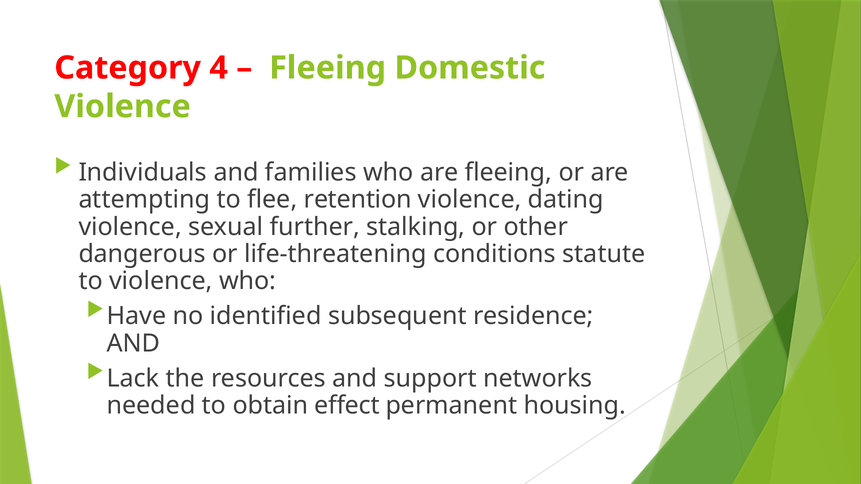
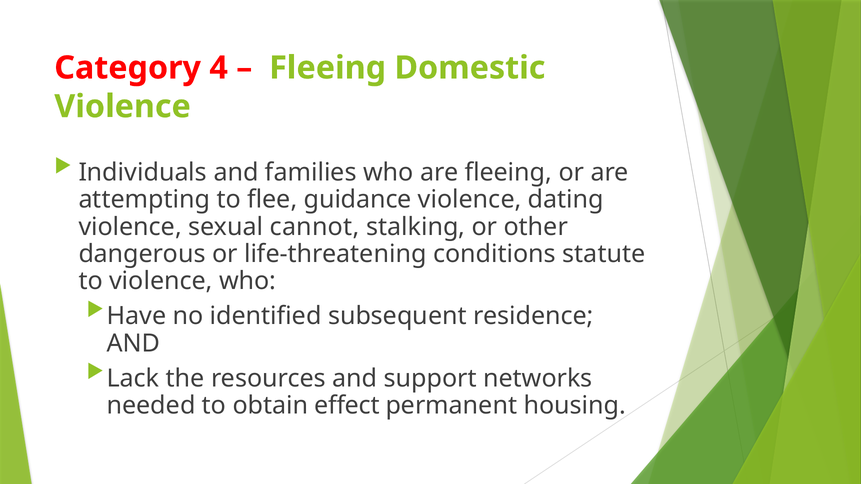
retention: retention -> guidance (358, 200)
further: further -> cannot (315, 227)
